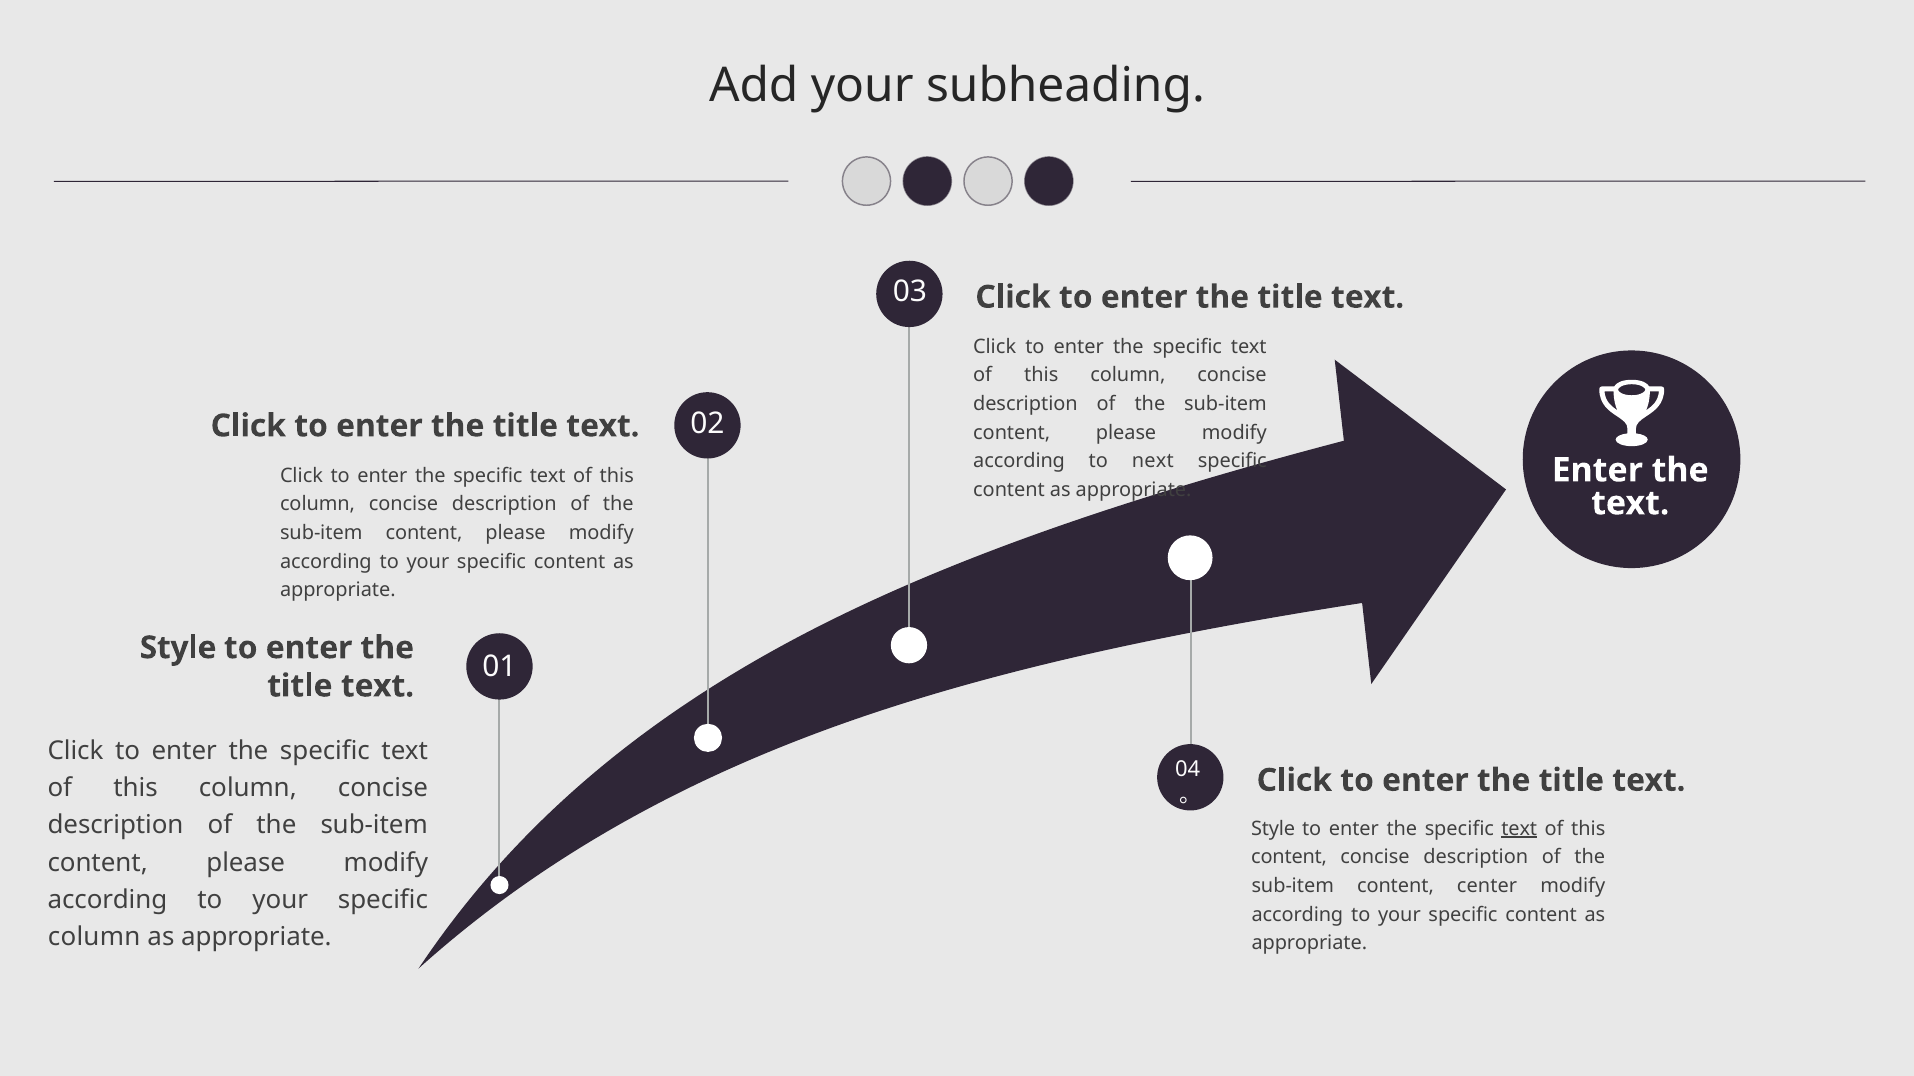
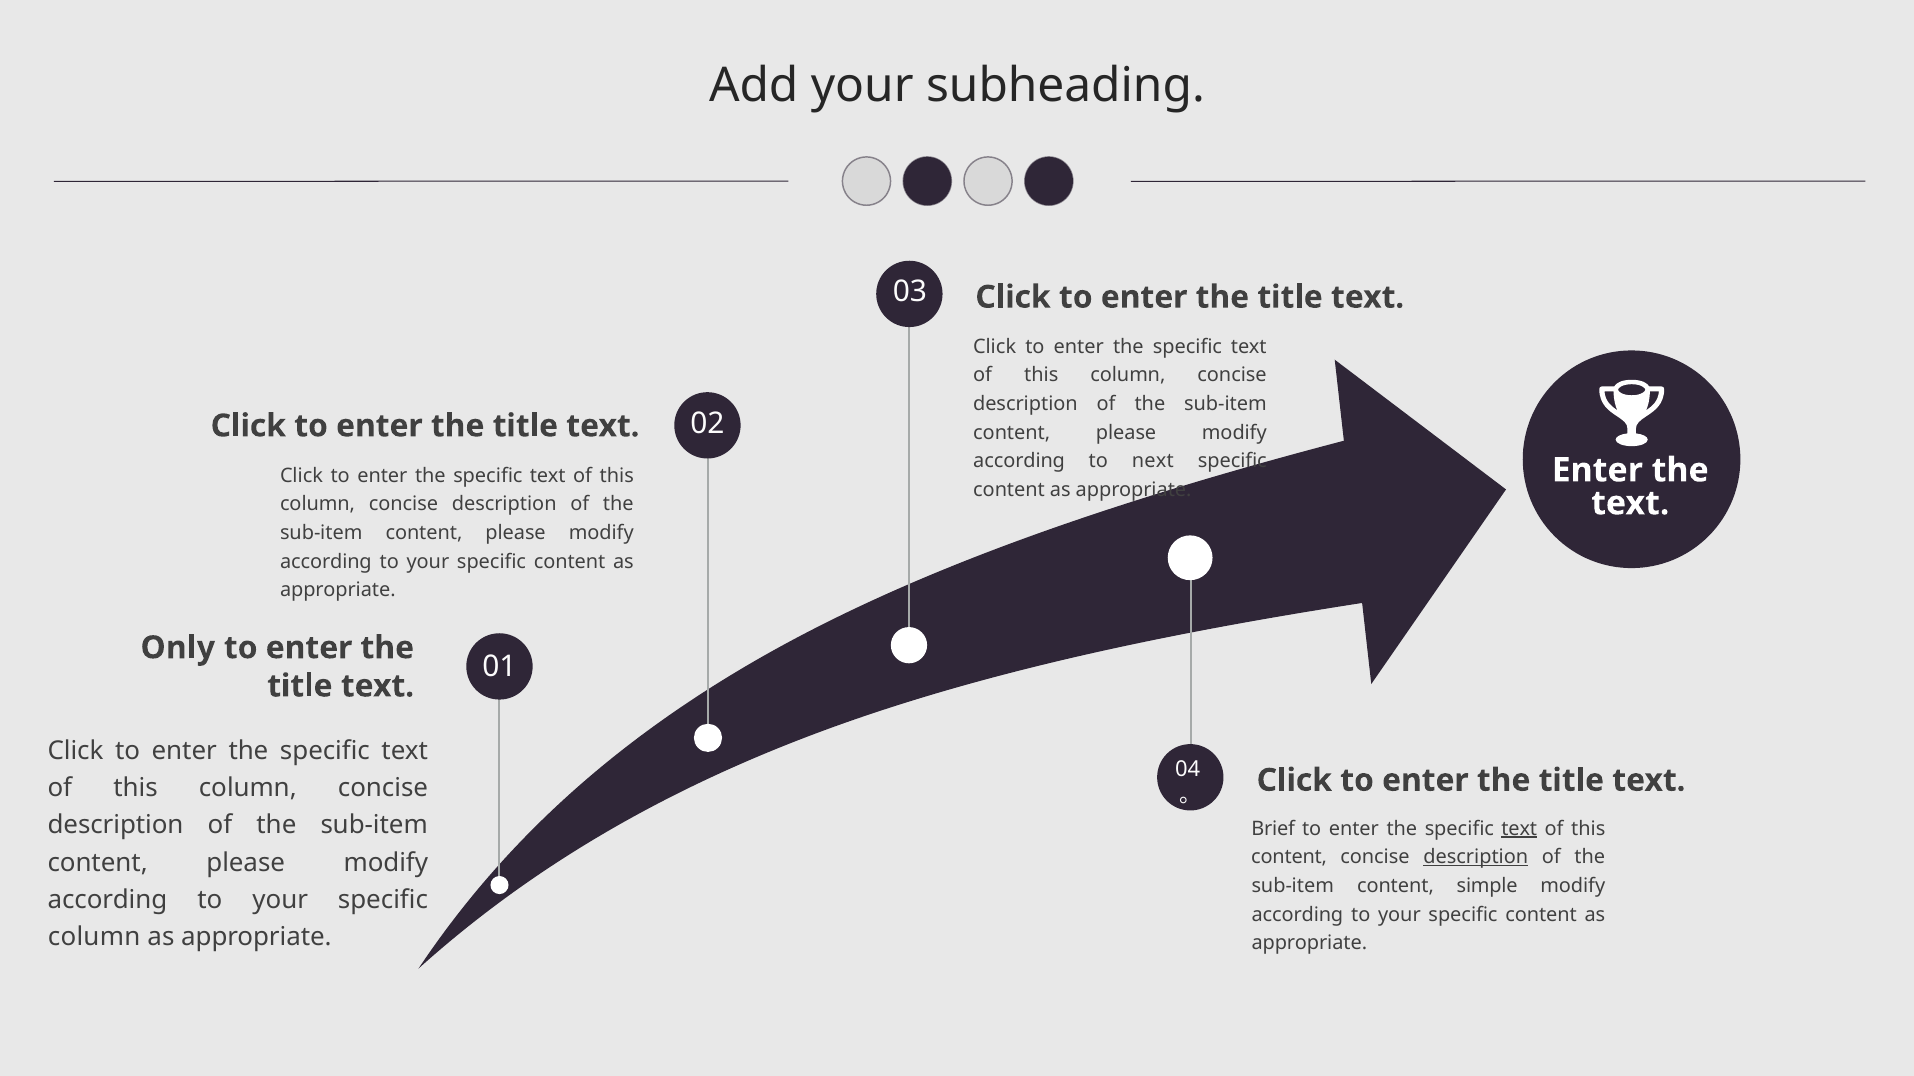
Style: Style -> Only (178, 648)
Style: Style -> Brief (1273, 829)
description underline: none -> present (1476, 858)
center: center -> simple (1487, 886)
